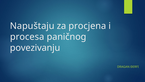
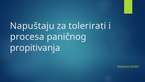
procjena: procjena -> tolerirati (87, 26)
povezivanju: povezivanju -> propitivanja (35, 48)
